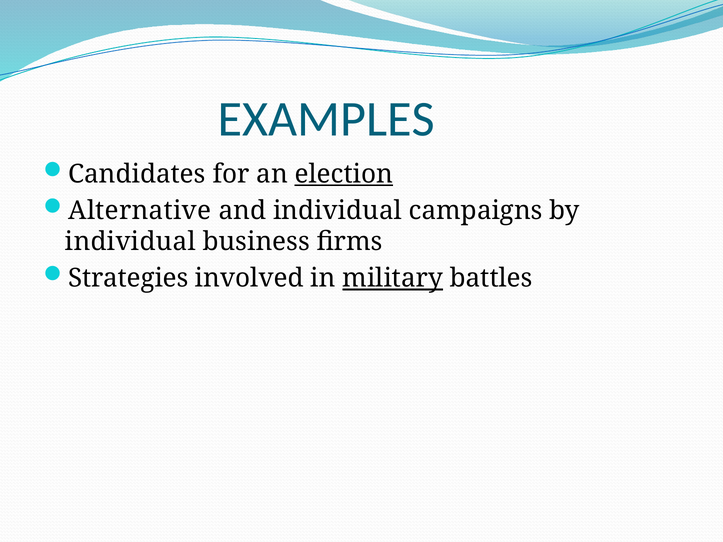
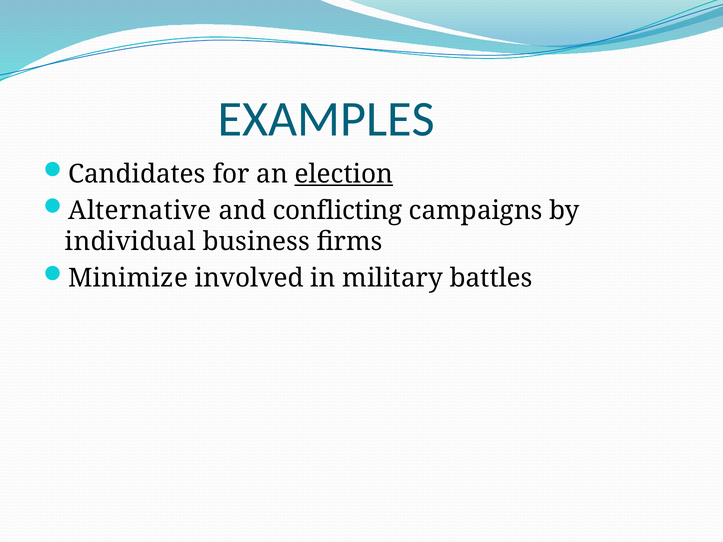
and individual: individual -> conflicting (338, 211)
Strategies: Strategies -> Minimize (128, 278)
military underline: present -> none (393, 278)
